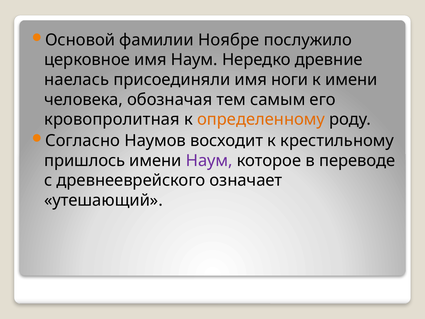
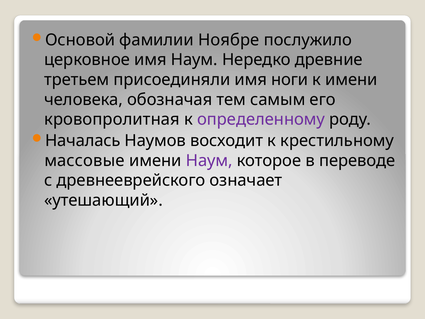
наелась: наелась -> третьем (77, 80)
определенному colour: orange -> purple (261, 119)
Согласно: Согласно -> Началась (83, 141)
пришлось: пришлось -> массовые (84, 161)
